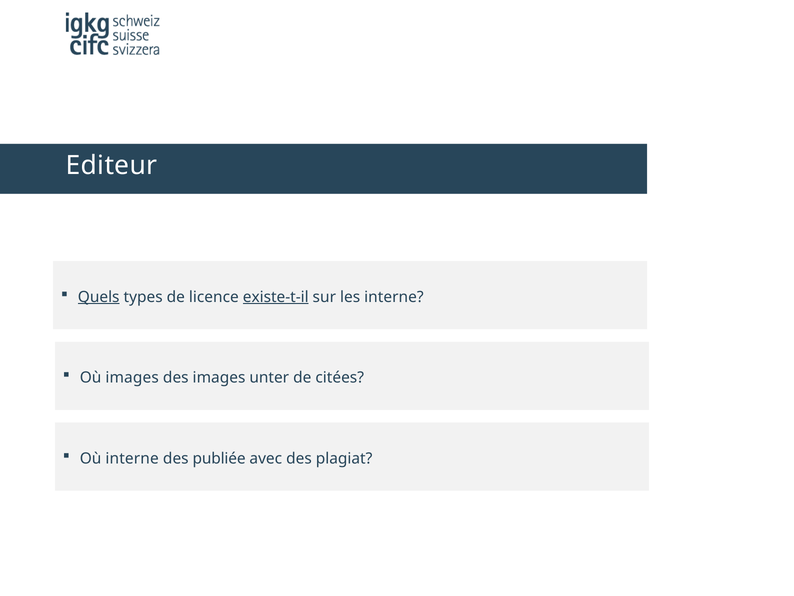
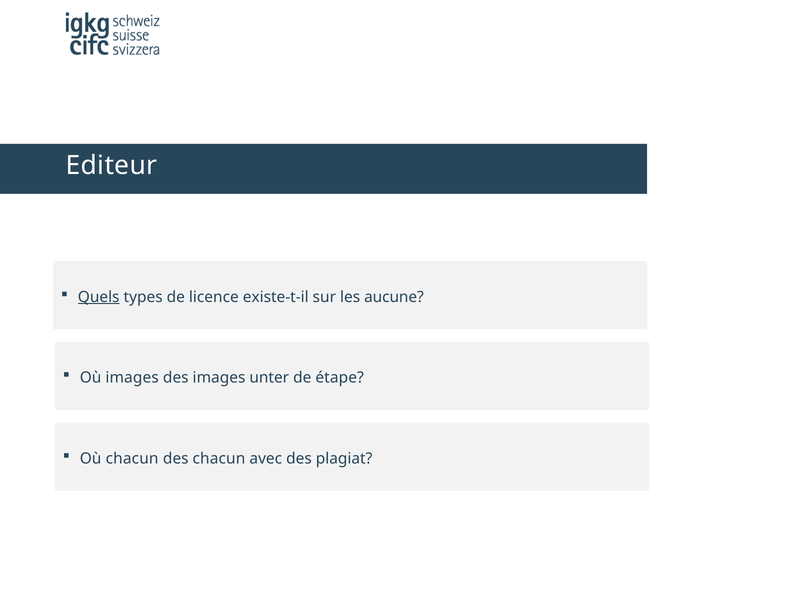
existe-t-il underline: present -> none (276, 297)
les interne: interne -> aucune (394, 297)
citées: citées -> étape (340, 377)
Où interne: interne -> chacun (132, 458)
des publiée: publiée -> chacun (219, 458)
